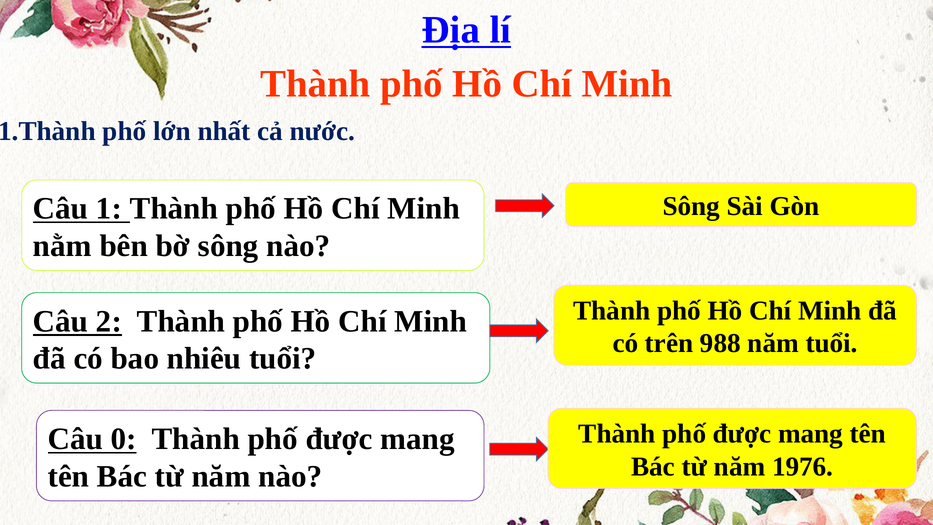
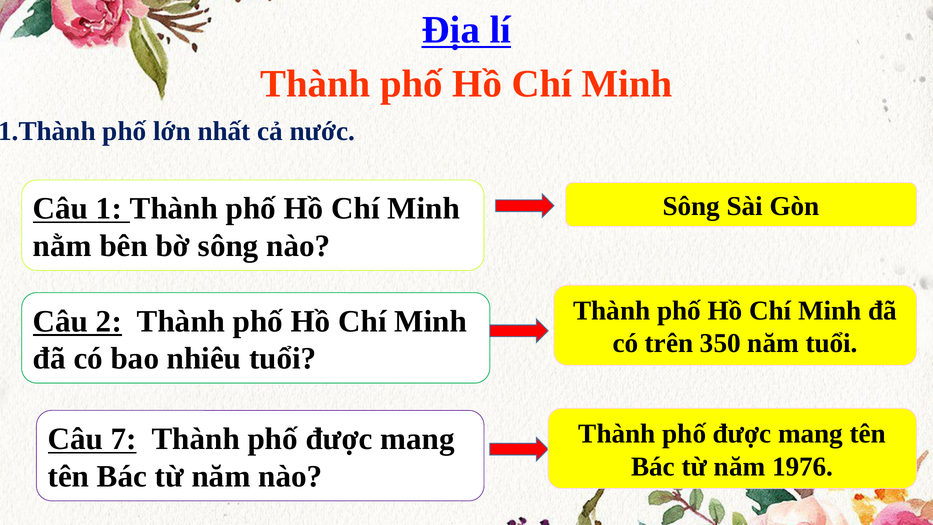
988: 988 -> 350 (720, 343)
0: 0 -> 7 (124, 439)
